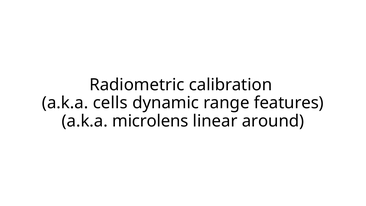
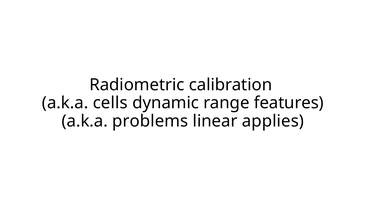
microlens: microlens -> problems (150, 121)
around: around -> applies (273, 121)
